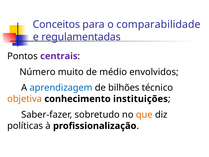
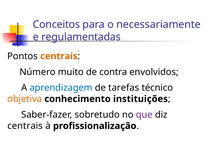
comparabilidade: comparabilidade -> necessariamente (159, 24)
centrais colour: purple -> orange (59, 56)
médio: médio -> contra (113, 72)
bilhões: bilhões -> tarefas (124, 88)
que colour: orange -> purple (144, 115)
políticas: políticas -> centrais (25, 126)
